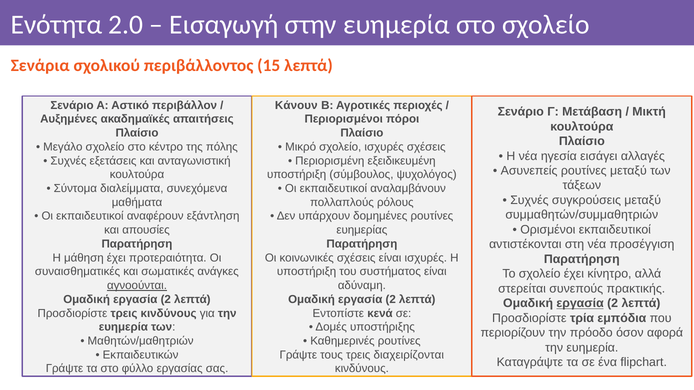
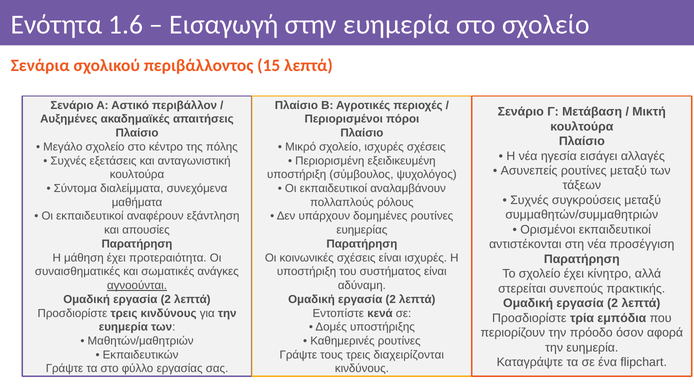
2.0: 2.0 -> 1.6 (126, 25)
Κάνουν: Κάνουν -> Πλαίσιο (296, 105)
εργασία underline: present -> none (580, 304)
